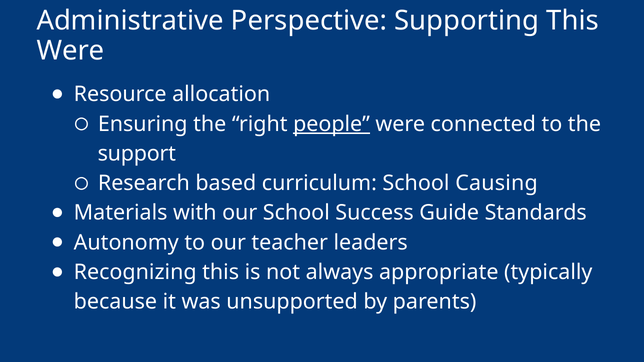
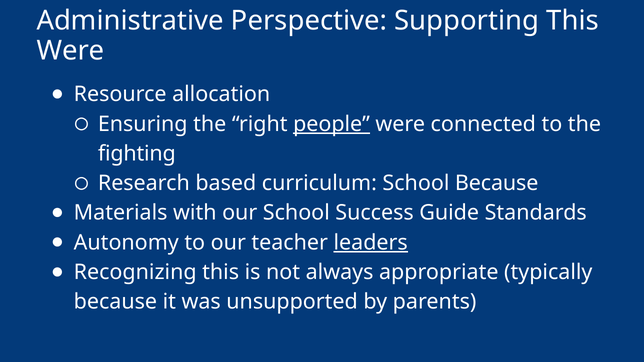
support: support -> fighting (137, 154)
School Causing: Causing -> Because (497, 183)
leaders underline: none -> present (371, 243)
